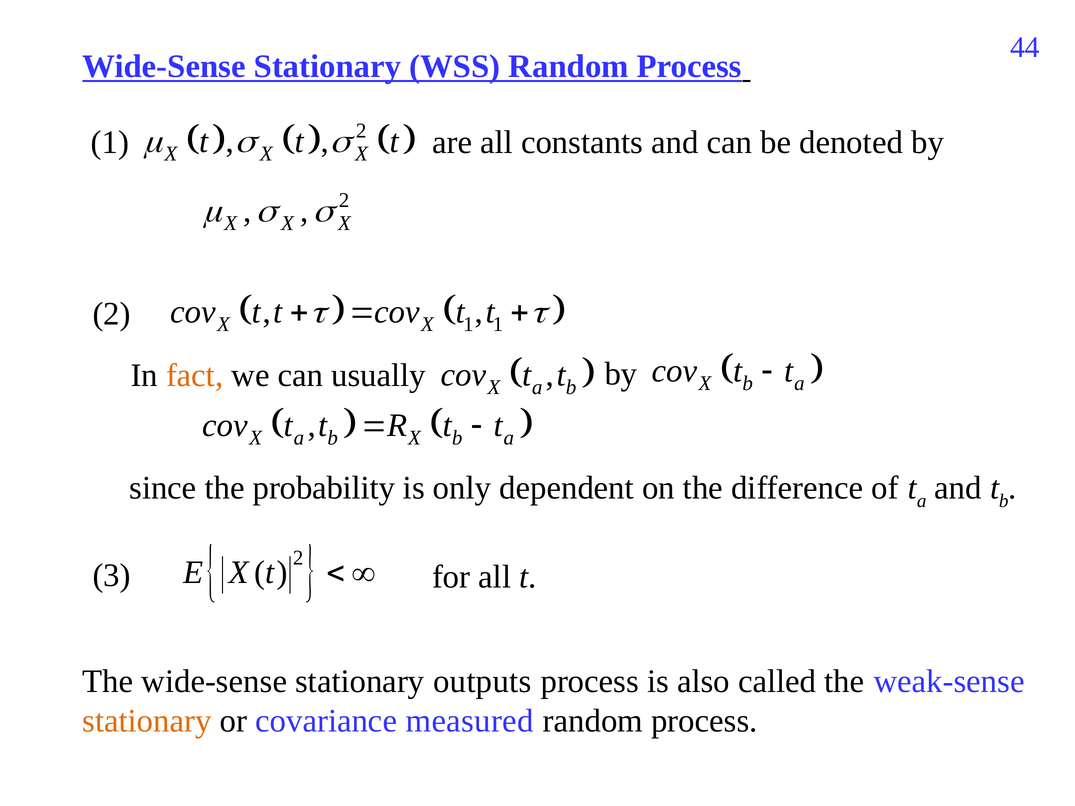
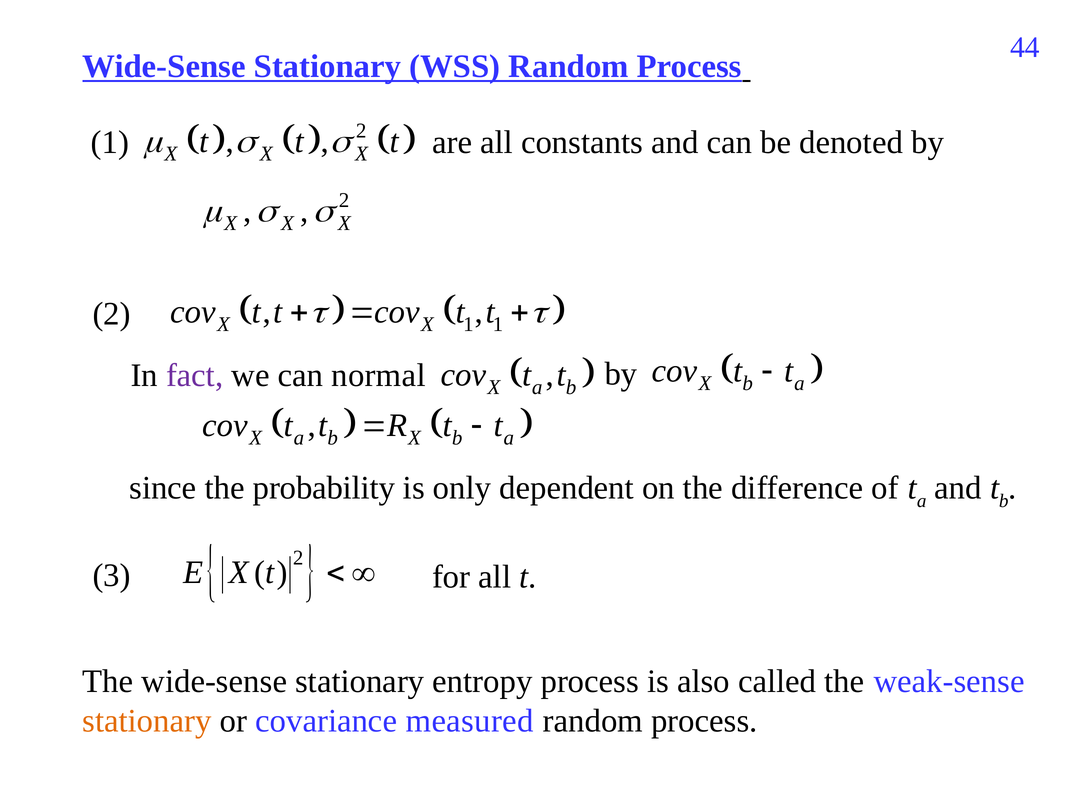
fact colour: orange -> purple (195, 376)
usually: usually -> normal (378, 376)
outputs: outputs -> entropy (483, 682)
